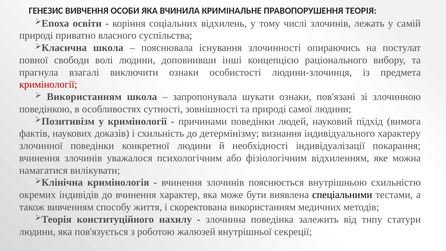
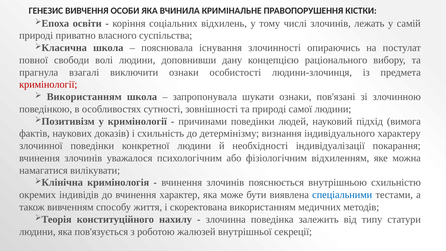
ТЕОРІЯ: ТЕОРІЯ -> КІСТКИ (361, 11)
інші: інші -> дану (232, 60)
спеціальними colour: black -> blue (342, 195)
